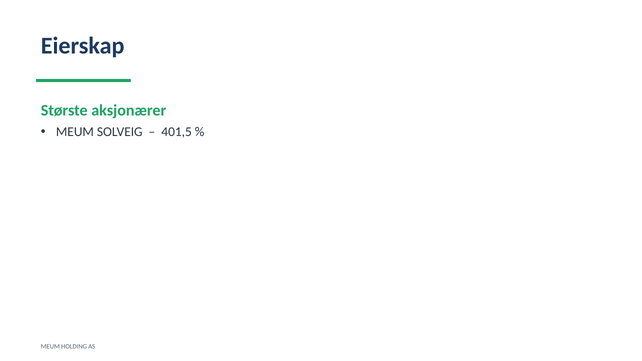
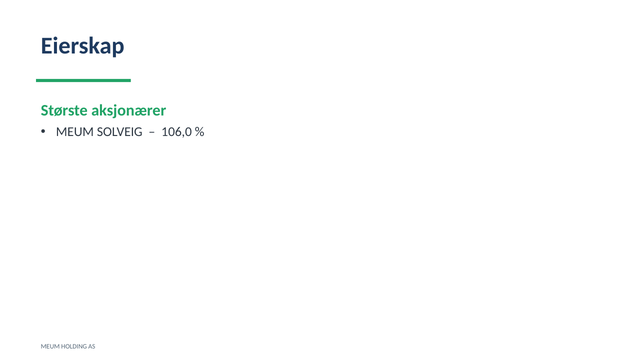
401,5: 401,5 -> 106,0 (177, 132)
